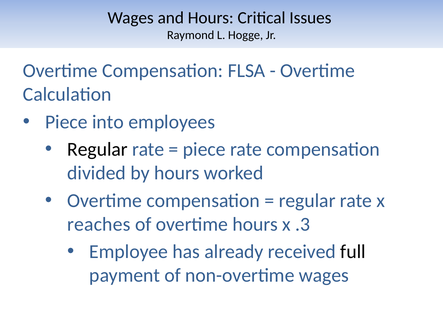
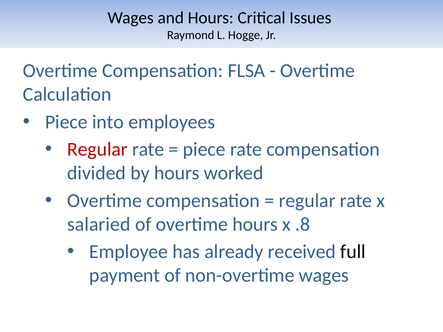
Regular colour: black -> red (97, 150)
reaches: reaches -> salaried (99, 224)
.3: .3 -> .8 (303, 224)
